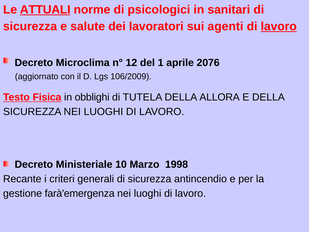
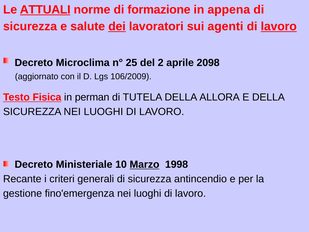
psicologici: psicologici -> formazione (159, 10)
sanitari: sanitari -> appena (229, 10)
dei underline: none -> present (117, 26)
12: 12 -> 25 (131, 63)
1: 1 -> 2 (161, 63)
2076: 2076 -> 2098 (208, 63)
obblighi: obblighi -> perman (92, 97)
Marzo underline: none -> present (145, 164)
farà'emergenza: farà'emergenza -> fino'emergenza (80, 193)
